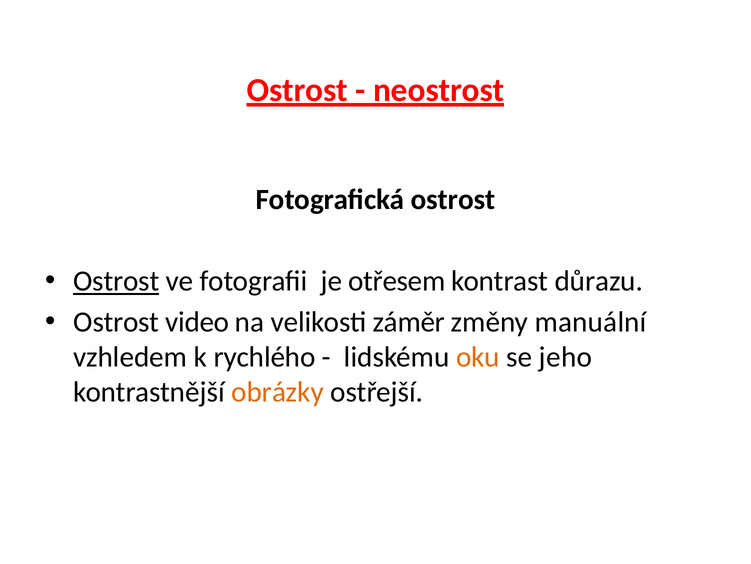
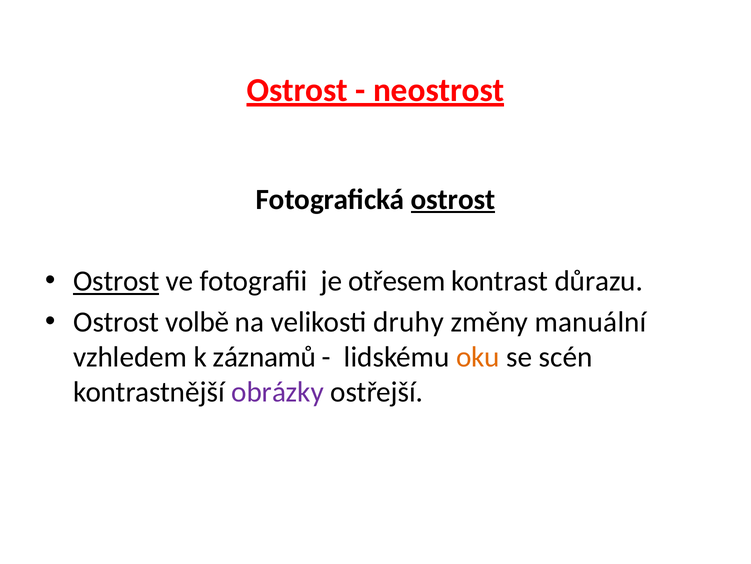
ostrost underline: none -> present (453, 199)
video: video -> volbě (197, 322)
záměr: záměr -> druhy (408, 322)
rychlého: rychlého -> záznamů (265, 357)
jeho: jeho -> scén (566, 357)
obrázky colour: orange -> purple (278, 392)
